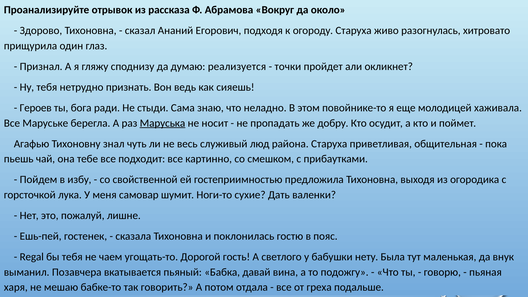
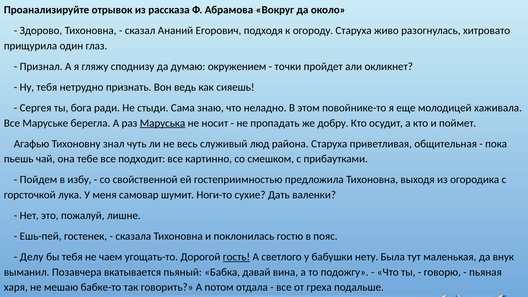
реализуется: реализуется -> окружением (237, 67)
Героев: Героев -> Сергея (36, 108)
Regal: Regal -> Делу (32, 257)
гость underline: none -> present (236, 257)
